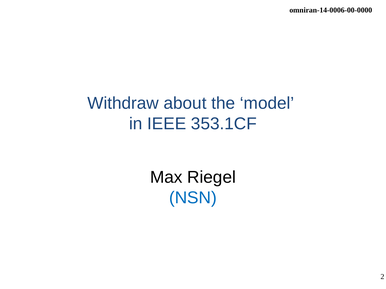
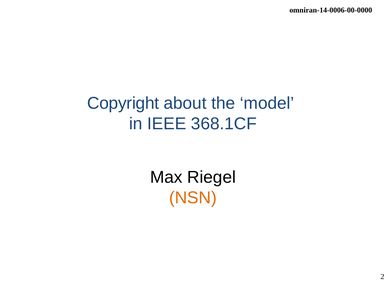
Withdraw: Withdraw -> Copyright (123, 103)
353.1CF: 353.1CF -> 368.1CF (224, 124)
NSN colour: blue -> orange (193, 198)
